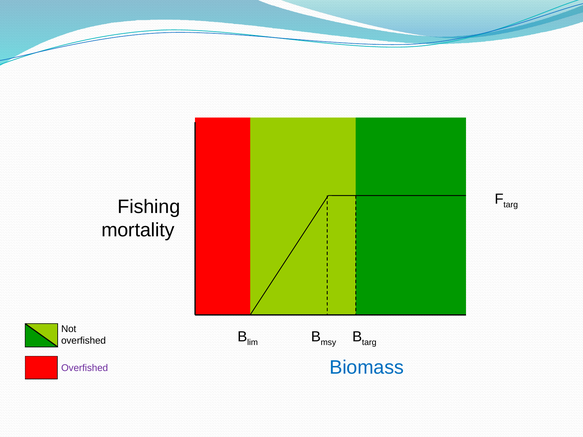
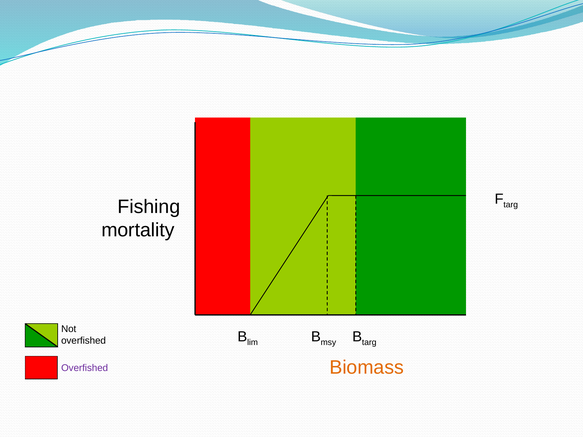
Biomass colour: blue -> orange (367, 368)
